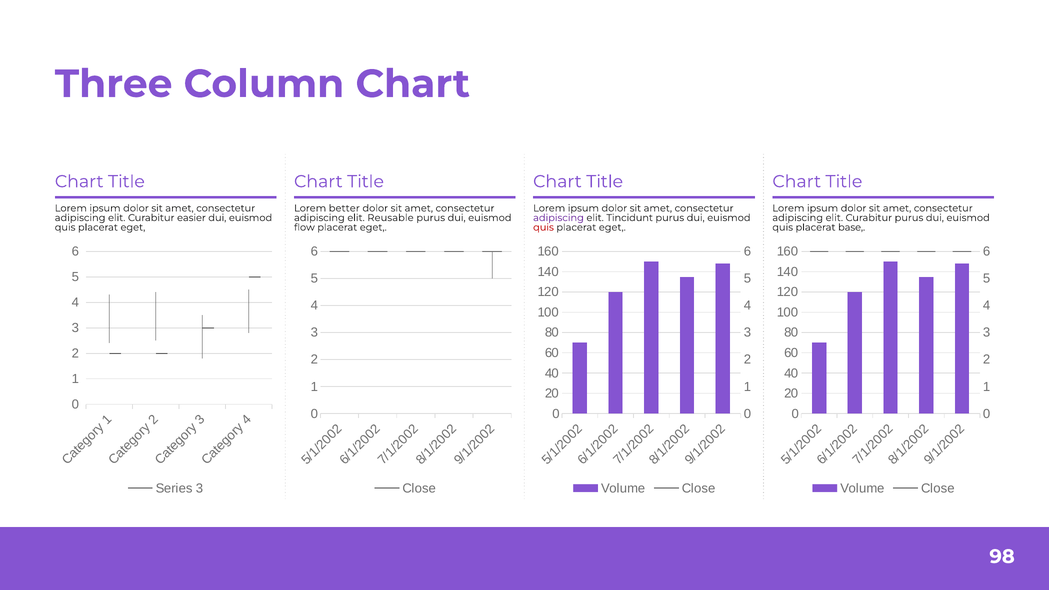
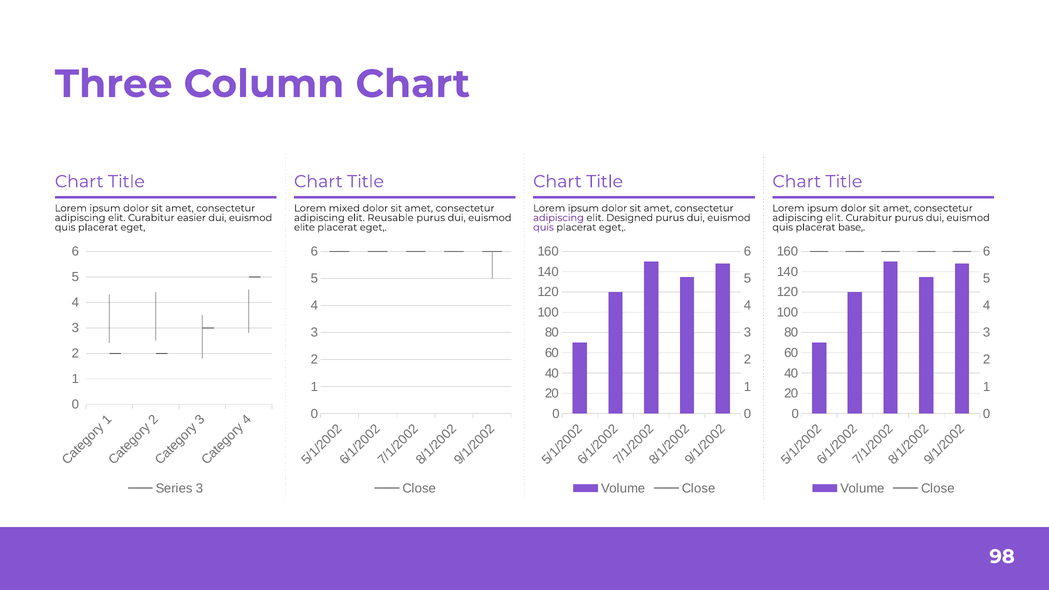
better: better -> mixed (344, 208)
Tincidunt: Tincidunt -> Designed (630, 218)
flow: flow -> elite (304, 227)
quis colour: red -> purple (543, 227)
